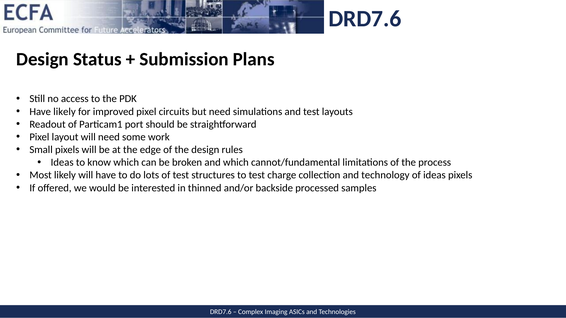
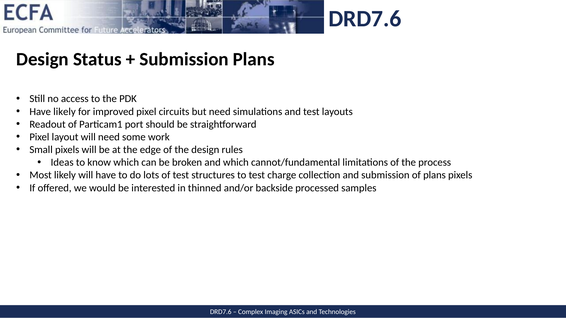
and technology: technology -> submission (385, 175)
of ideas: ideas -> plans (434, 175)
